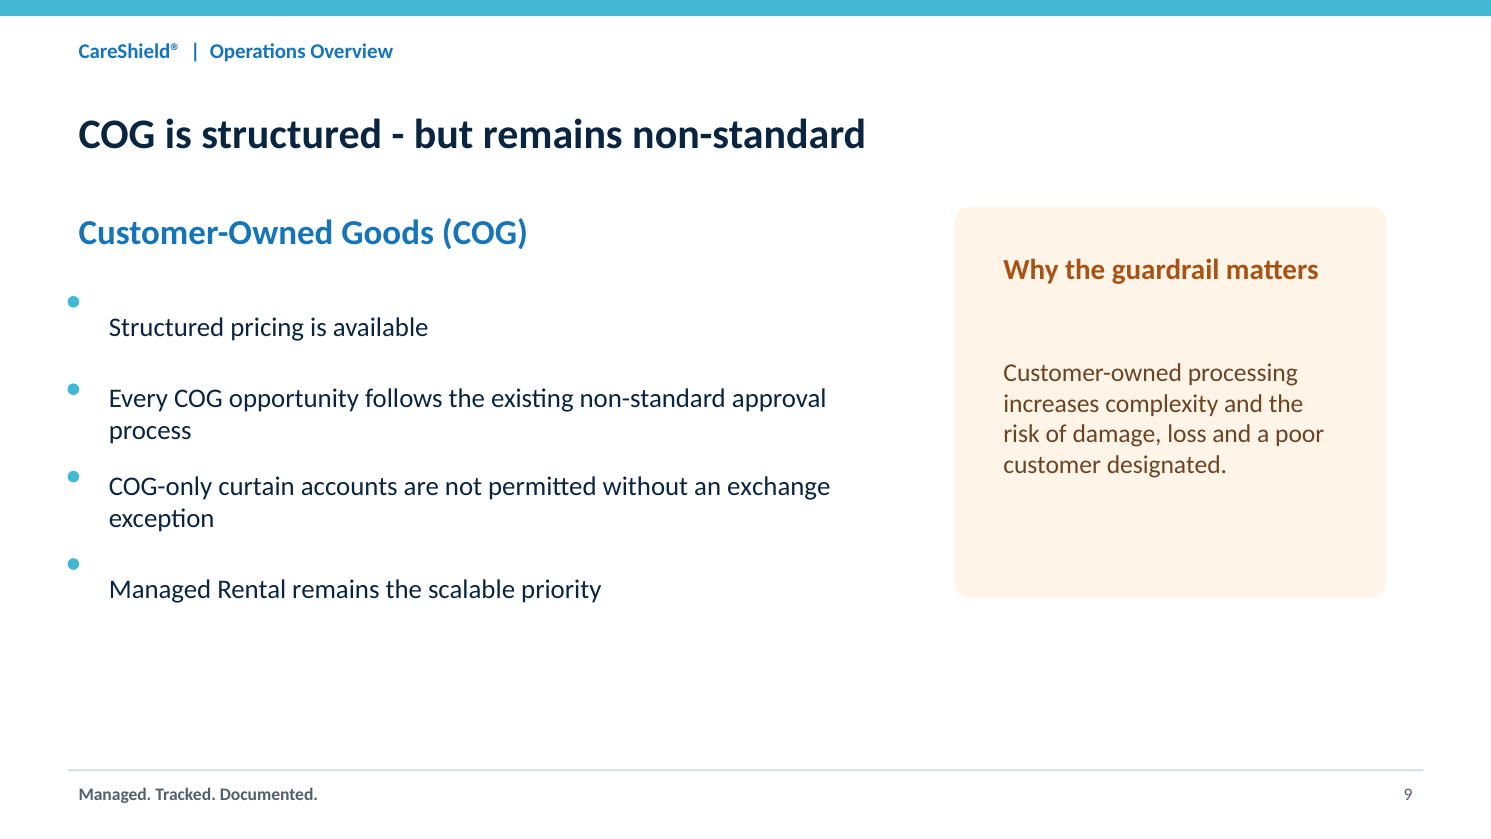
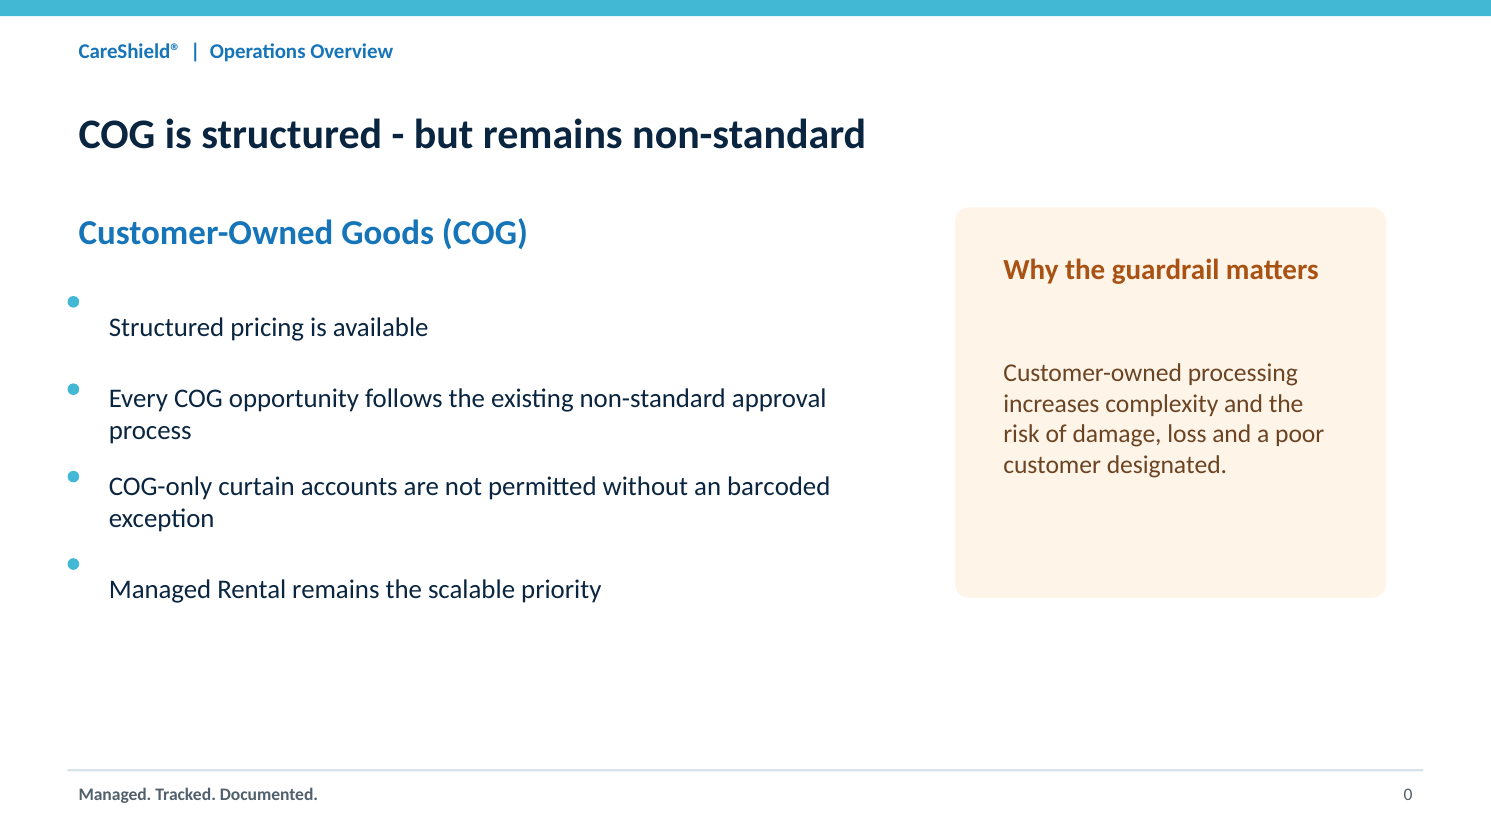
exchange: exchange -> barcoded (779, 486)
9: 9 -> 0 (1408, 794)
